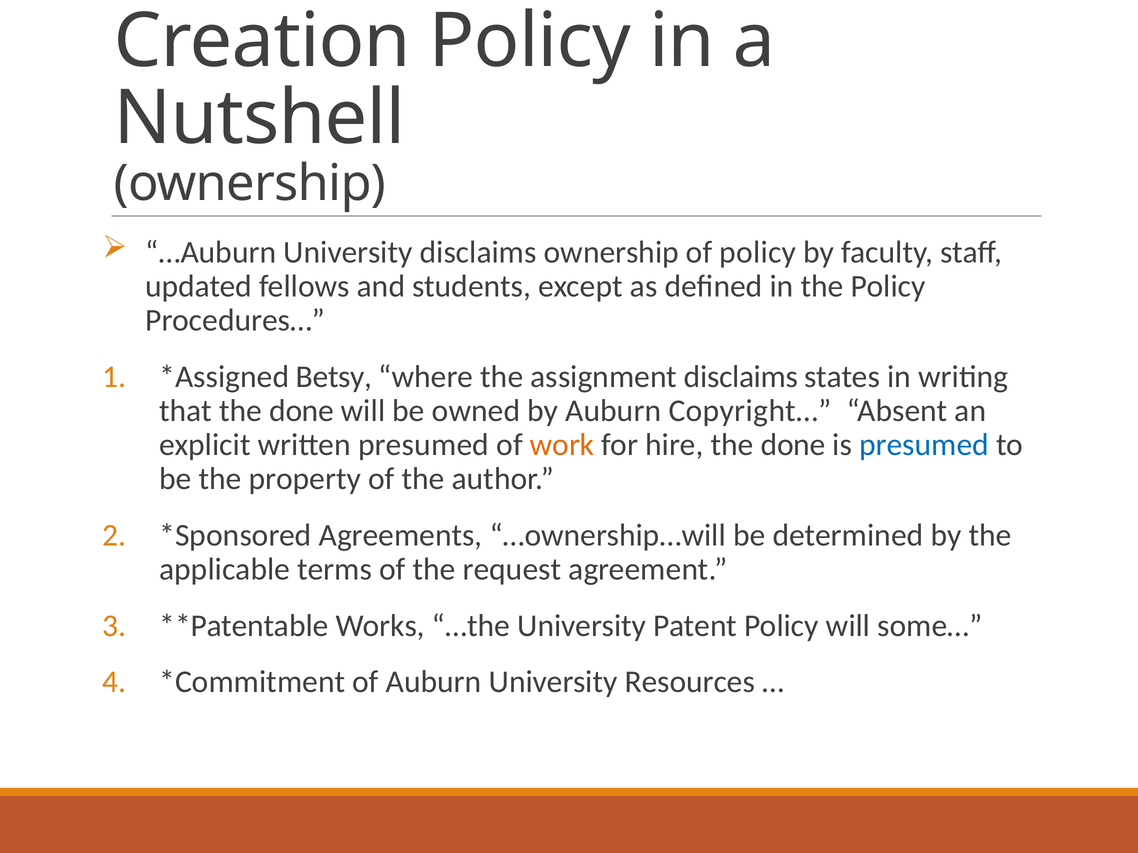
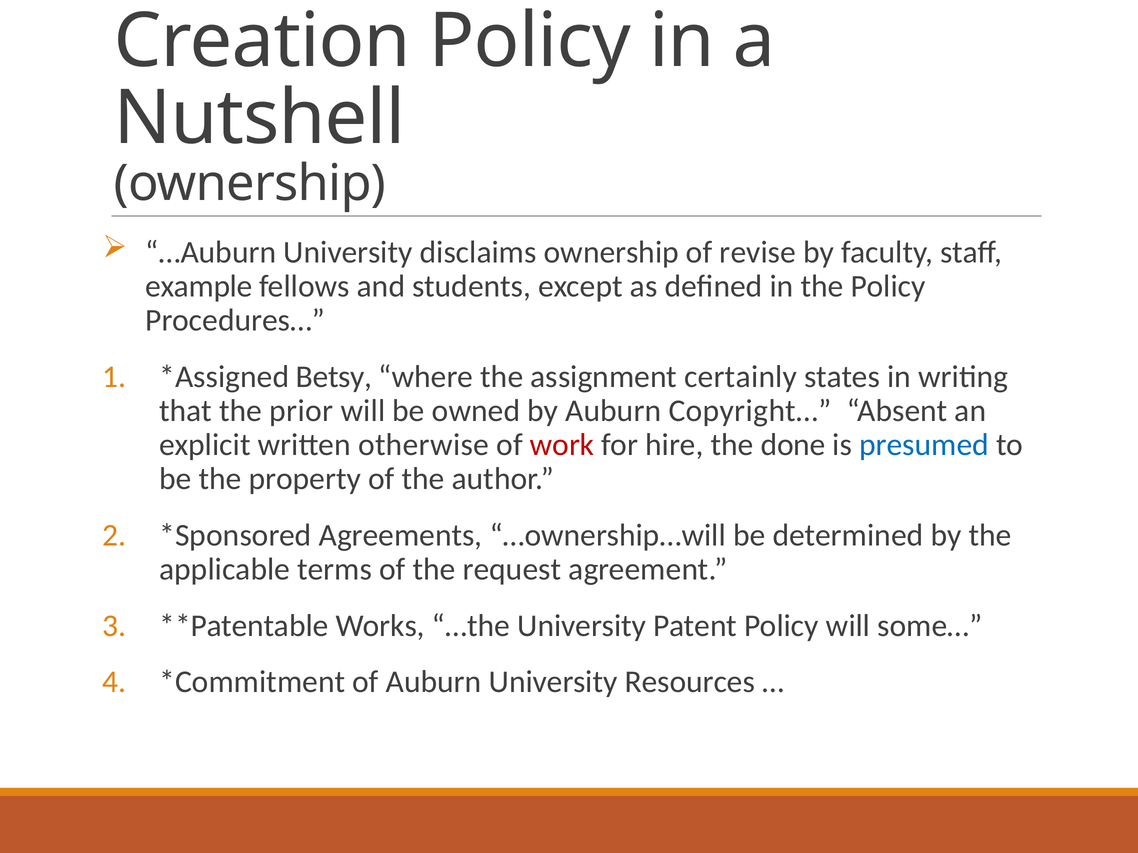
of policy: policy -> revise (758, 252)
updated: updated -> example (199, 286)
assignment disclaims: disclaims -> certainly (741, 377)
that the done: done -> prior (301, 411)
written presumed: presumed -> otherwise (423, 445)
work colour: orange -> red (562, 445)
